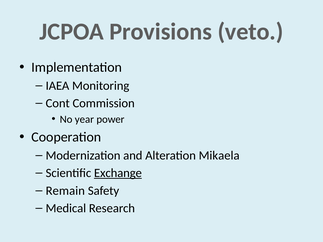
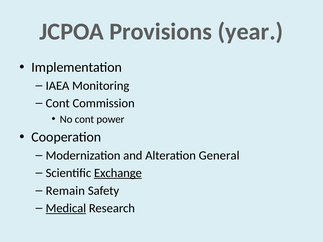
veto: veto -> year (250, 32)
No year: year -> cont (84, 119)
Mikaela: Mikaela -> General (219, 156)
Medical underline: none -> present (66, 208)
